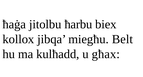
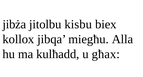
ħaġa: ħaġa -> jibża (14, 24)
ħarbu: ħarbu -> kisbu (78, 24)
Belt: Belt -> Alla (122, 39)
